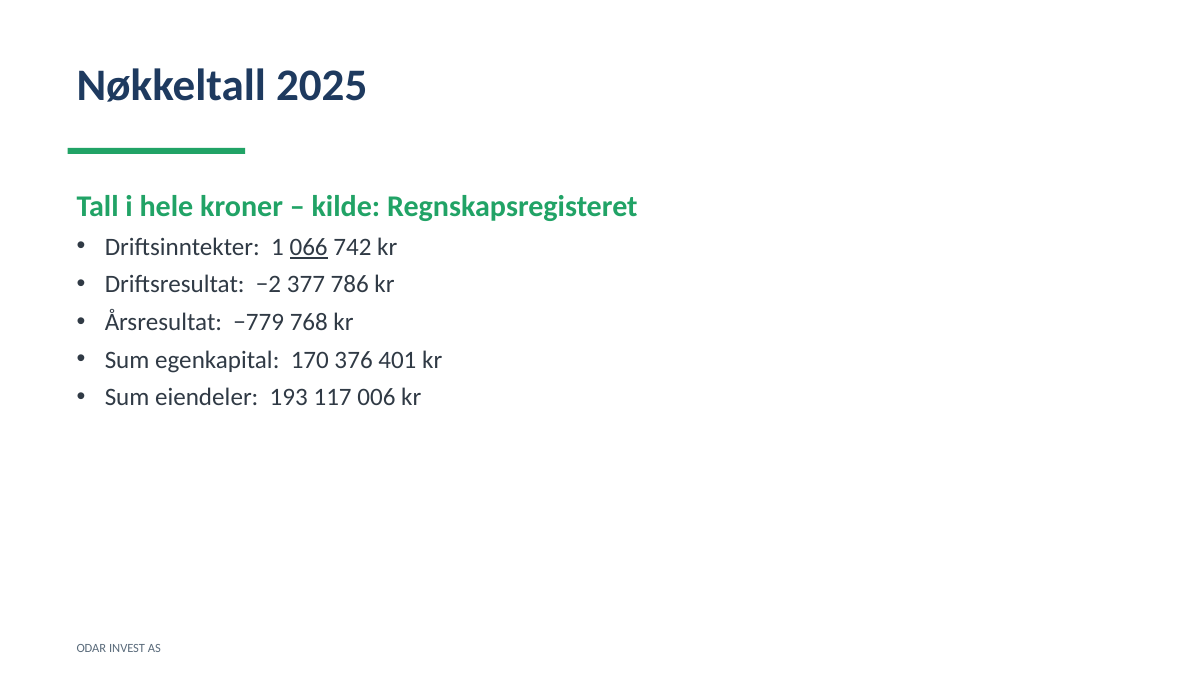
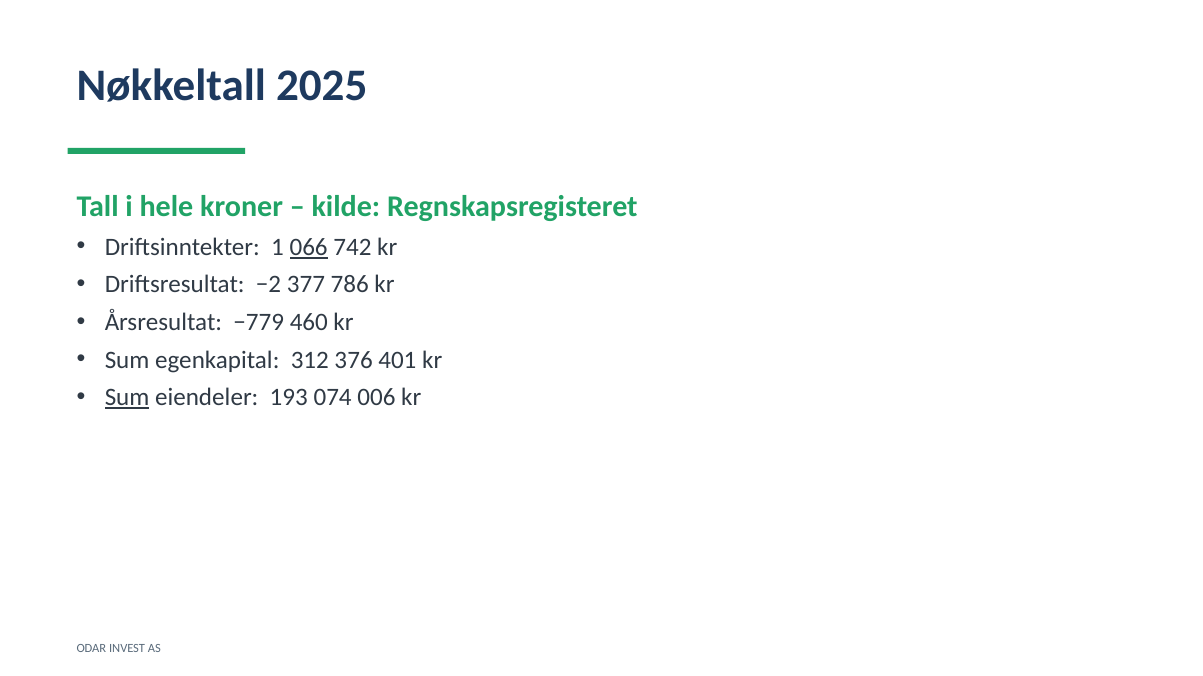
768: 768 -> 460 (309, 323)
170: 170 -> 312 (310, 360)
Sum underline: none -> present (127, 398)
117: 117 -> 074 (333, 398)
